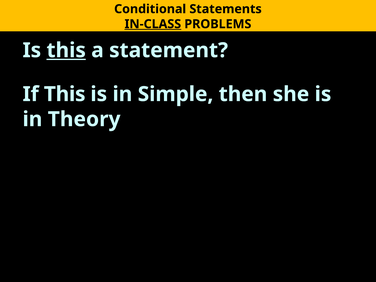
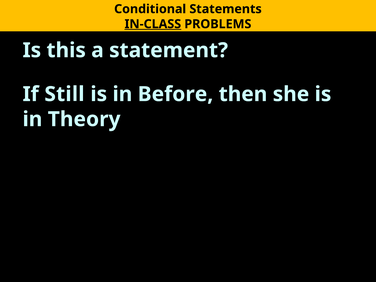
this underline: present -> none (66, 50)
If This: This -> Still (64, 94)
Simple: Simple -> Before (175, 94)
